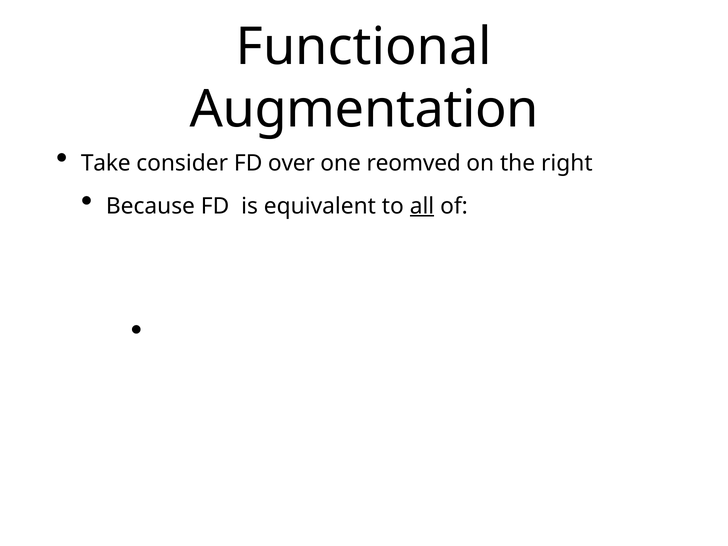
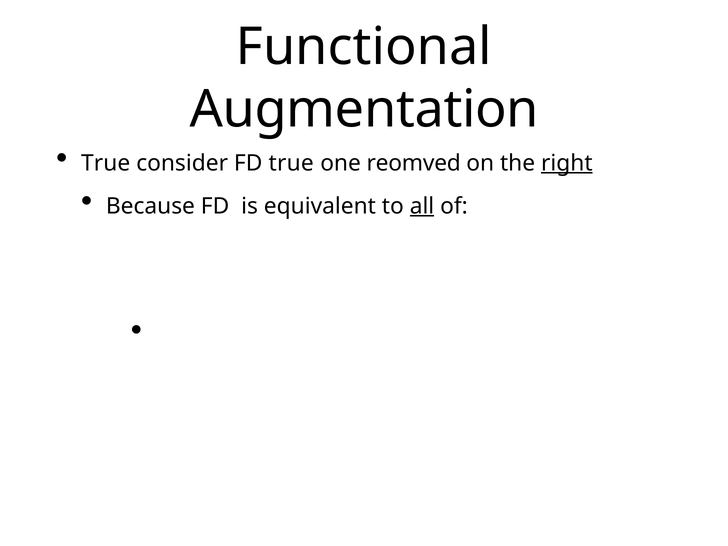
Take: Take -> True (106, 163)
FD over: over -> true (291, 163)
right underline: none -> present (567, 163)
